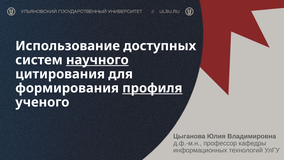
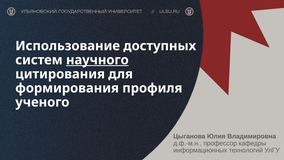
профиля underline: present -> none (152, 88)
